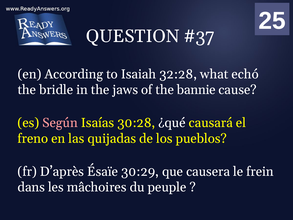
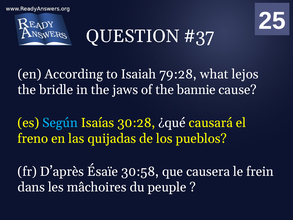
32:28: 32:28 -> 79:28 (178, 74)
echó: echó -> lejos (245, 74)
Según colour: pink -> light blue (60, 123)
30:29: 30:29 -> 30:58 (140, 171)
